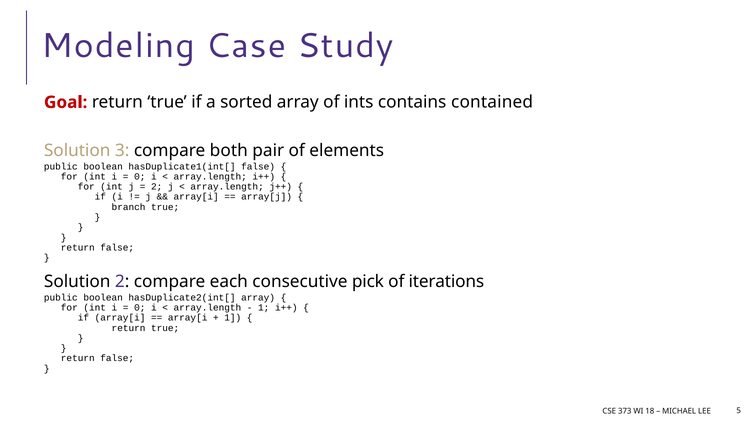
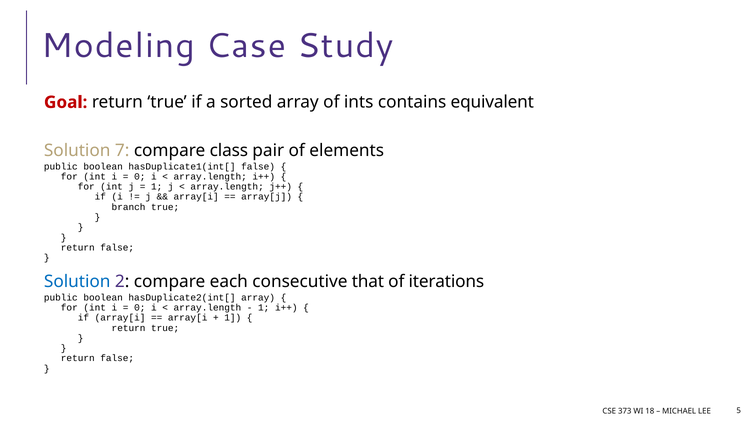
contained: contained -> equivalent (492, 102)
3: 3 -> 7 (122, 150)
both: both -> class (229, 150)
2: 2 -> 1 (157, 187)
Solution colour: black -> blue (77, 281)
pick: pick -> that (368, 281)
